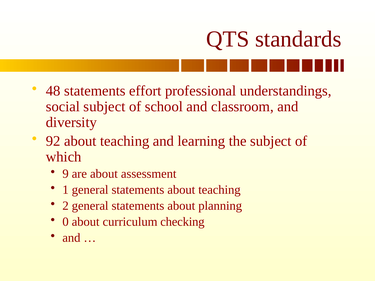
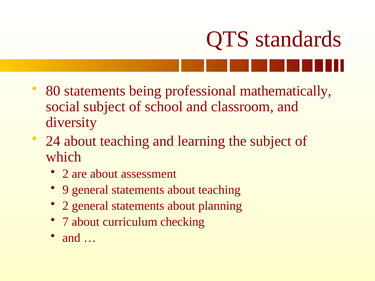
48: 48 -> 80 (53, 91)
effort: effort -> being (145, 91)
understandings: understandings -> mathematically (286, 91)
92: 92 -> 24 (53, 141)
9: 9 -> 2 (66, 174)
1: 1 -> 9 (66, 190)
0: 0 -> 7 (66, 222)
